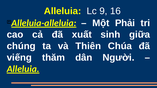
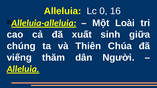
9: 9 -> 0 (103, 11)
Phải: Phải -> Loài (125, 23)
